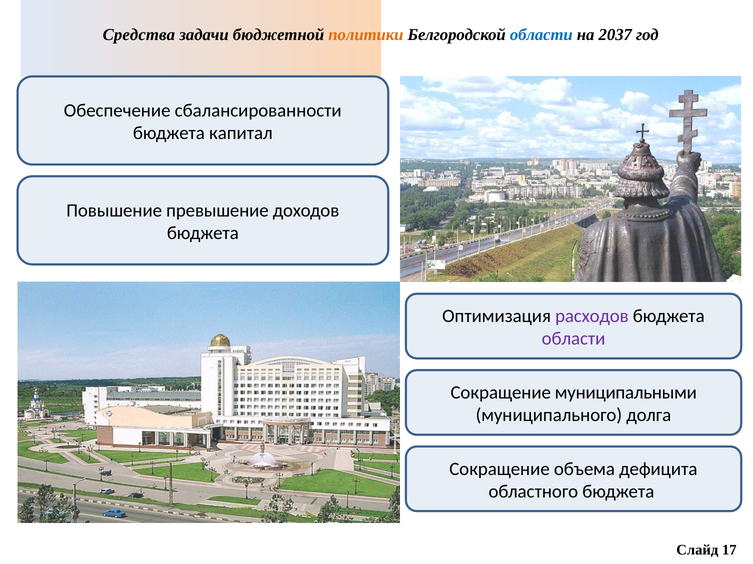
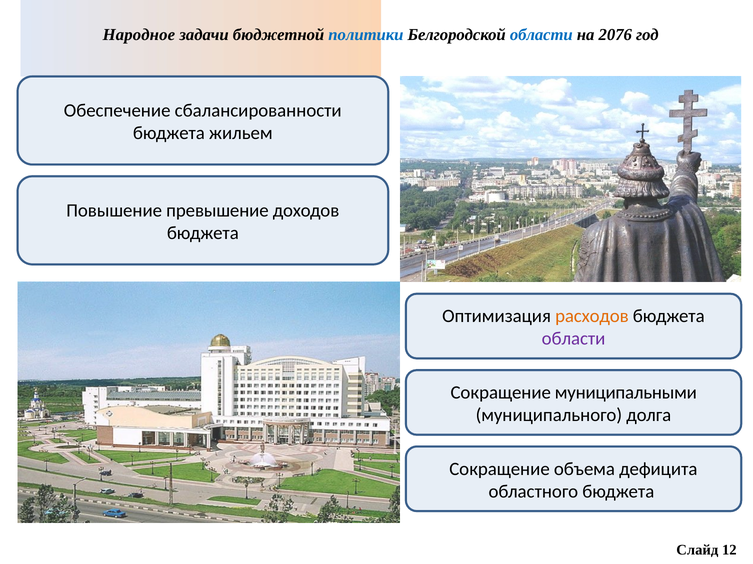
Средства: Средства -> Народное (139, 35)
политики colour: orange -> blue (366, 35)
2037: 2037 -> 2076 (615, 35)
капитал: капитал -> жильем (241, 133)
расходов colour: purple -> orange (592, 317)
17: 17 -> 12 (729, 551)
